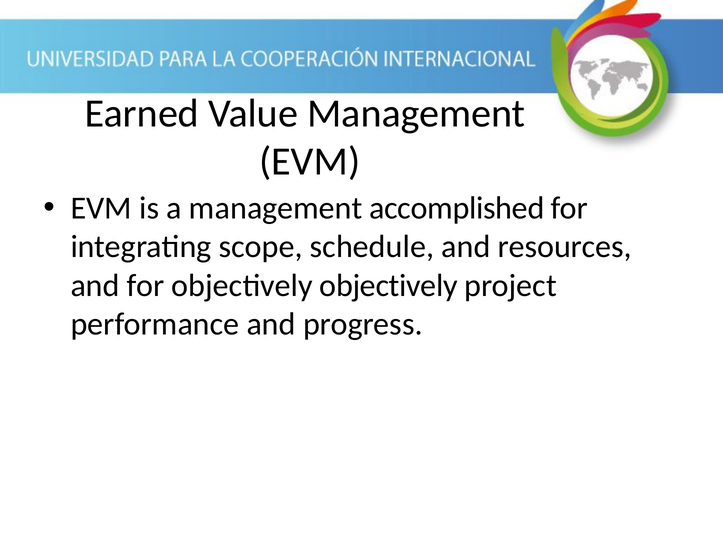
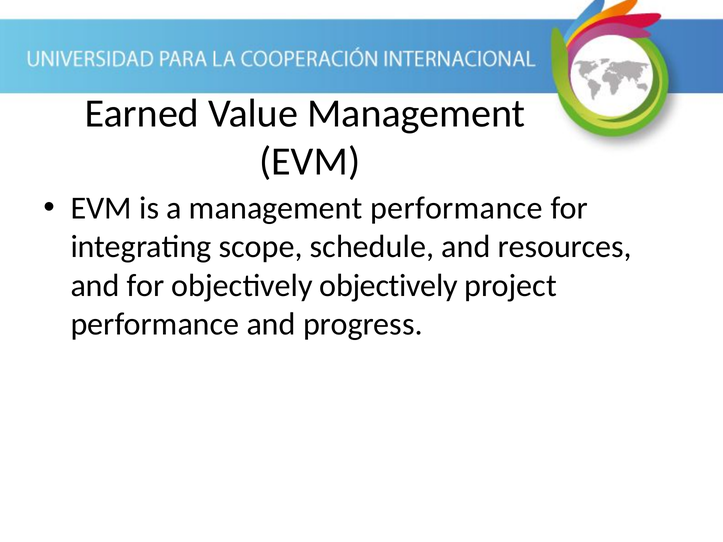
management accomplished: accomplished -> performance (456, 208)
